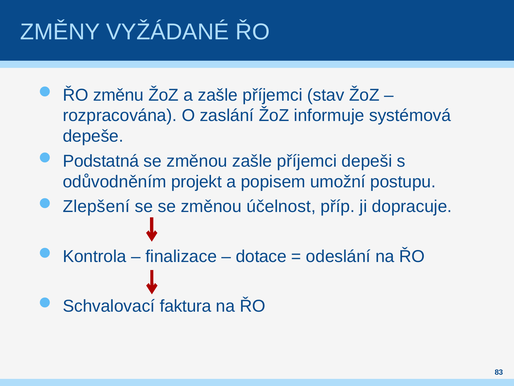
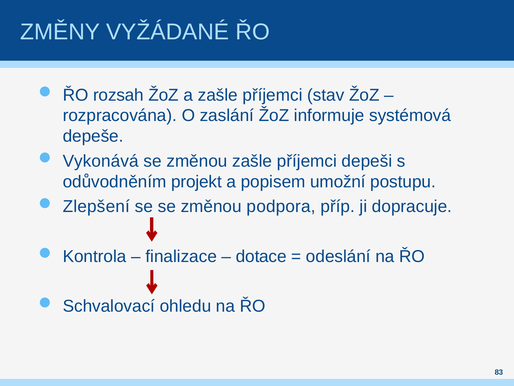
změnu: změnu -> rozsah (118, 95)
Podstatná: Podstatná -> Vykonává (101, 161)
účelnost: účelnost -> podpora (281, 206)
faktura: faktura -> ohledu (185, 306)
